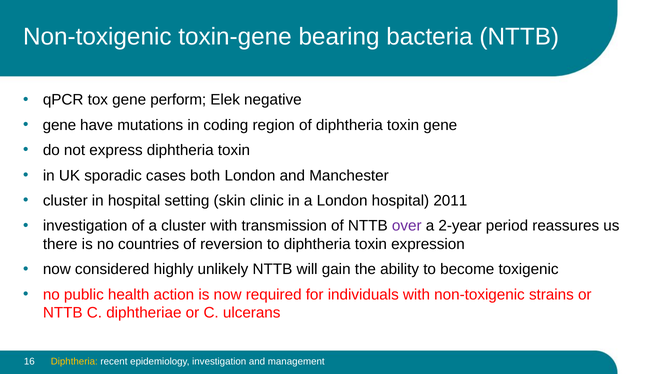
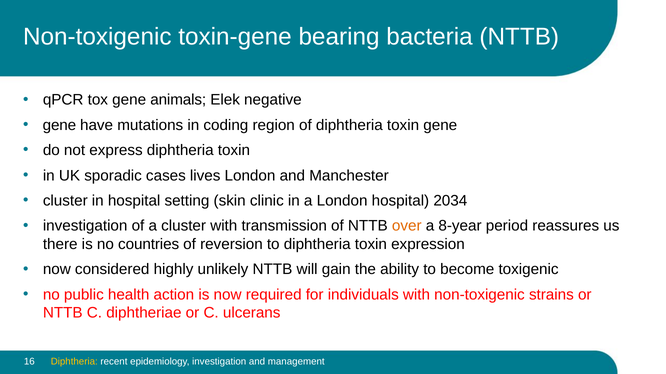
perform: perform -> animals (178, 100)
both: both -> lives (205, 176)
2011: 2011 -> 2034 (450, 201)
over colour: purple -> orange (407, 226)
2-year: 2-year -> 8-year (460, 226)
